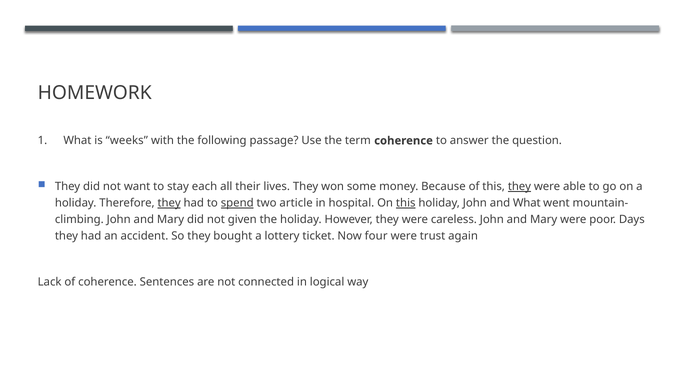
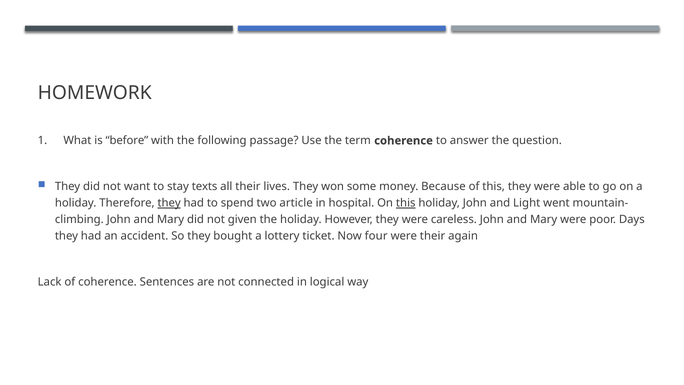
weeks: weeks -> before (127, 141)
each: each -> texts (205, 186)
they underline: present -> none (519, 186)
spend underline: present -> none (237, 203)
and What: What -> Light (527, 203)
were trust: trust -> their (433, 236)
